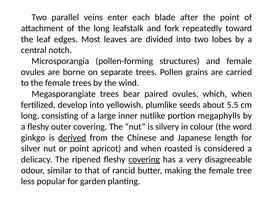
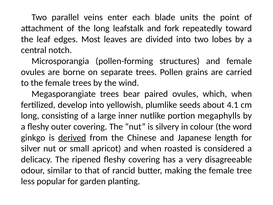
after: after -> units (189, 17)
5.5: 5.5 -> 4.1 (233, 105)
or point: point -> small (80, 148)
covering underline: present -> none (144, 159)
